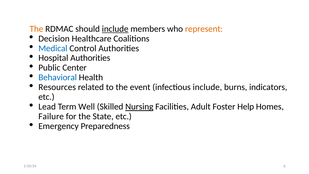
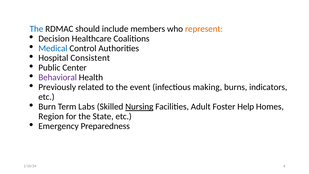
The colour: orange -> blue (36, 29)
include underline: present -> none (115, 29)
Hospital Authorities: Authorities -> Consistent (90, 58)
Behavioral colour: blue -> purple (58, 77)
Resources: Resources -> Previously (57, 87)
infectious include: include -> making (207, 87)
Lead: Lead -> Burn (47, 107)
Well: Well -> Labs (87, 107)
Failure: Failure -> Region (51, 116)
